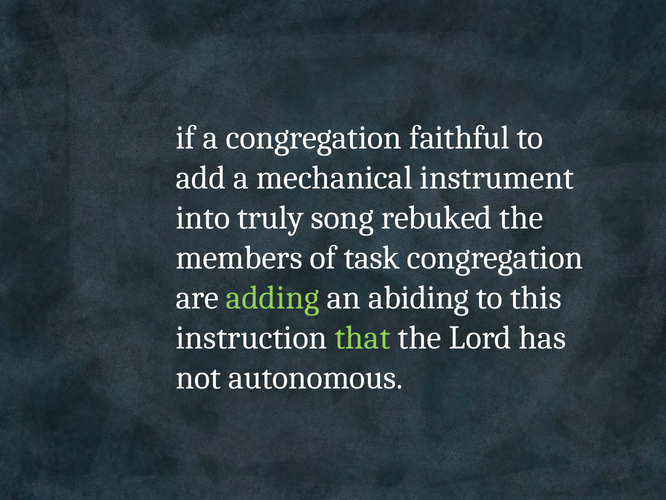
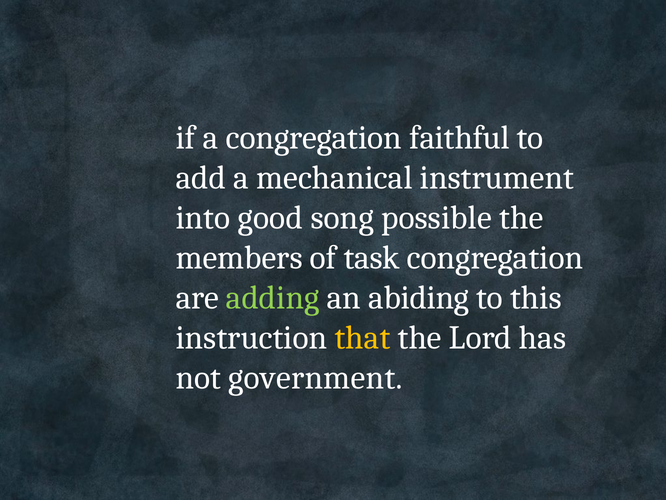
truly: truly -> good (270, 218)
rebuked: rebuked -> possible (436, 218)
that colour: light green -> yellow (363, 338)
autonomous: autonomous -> government (315, 378)
